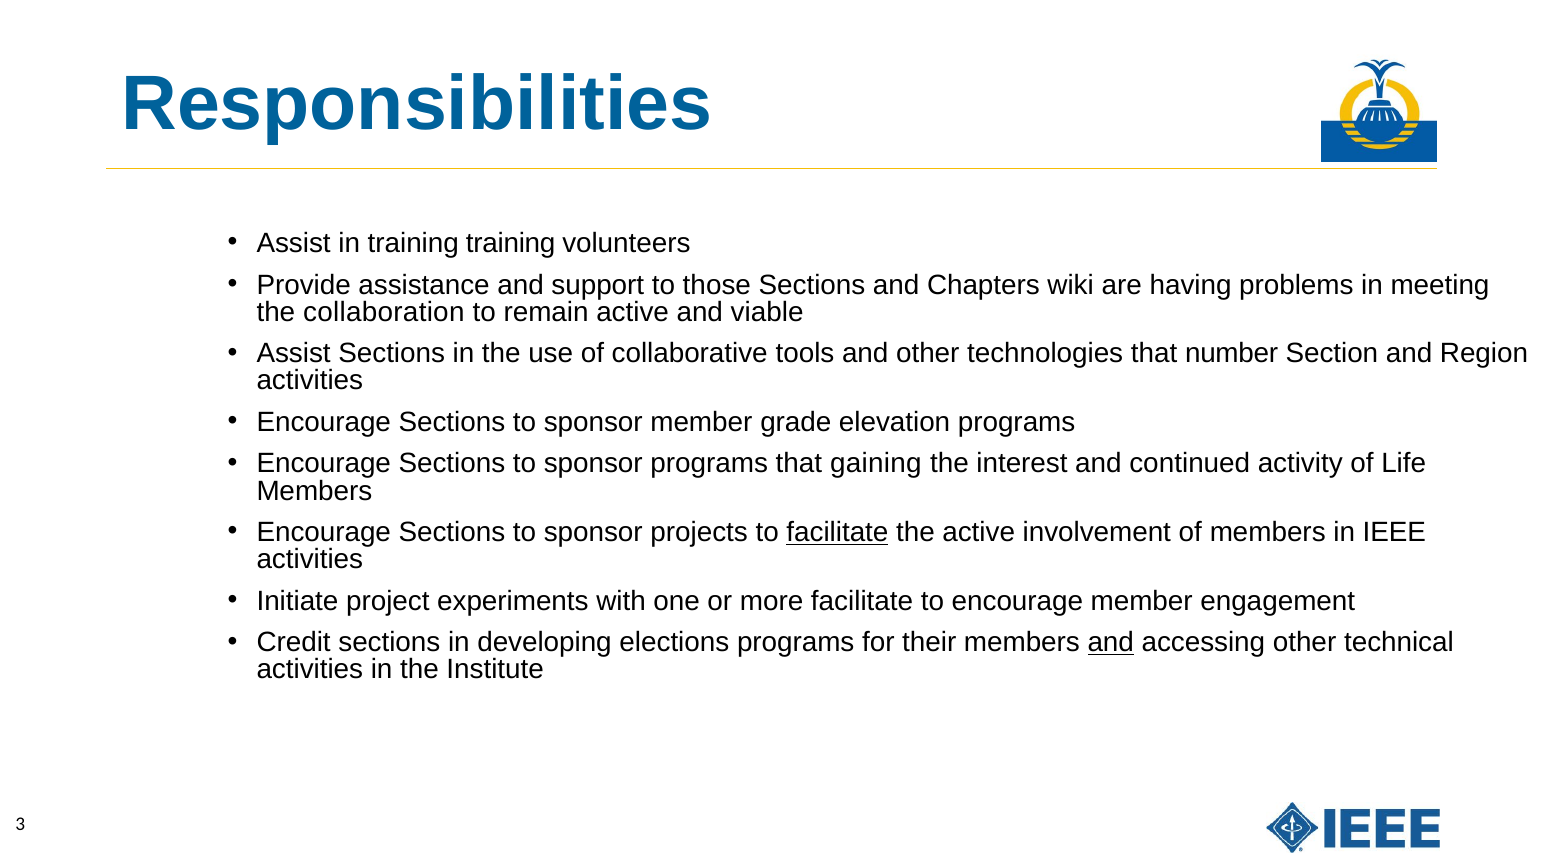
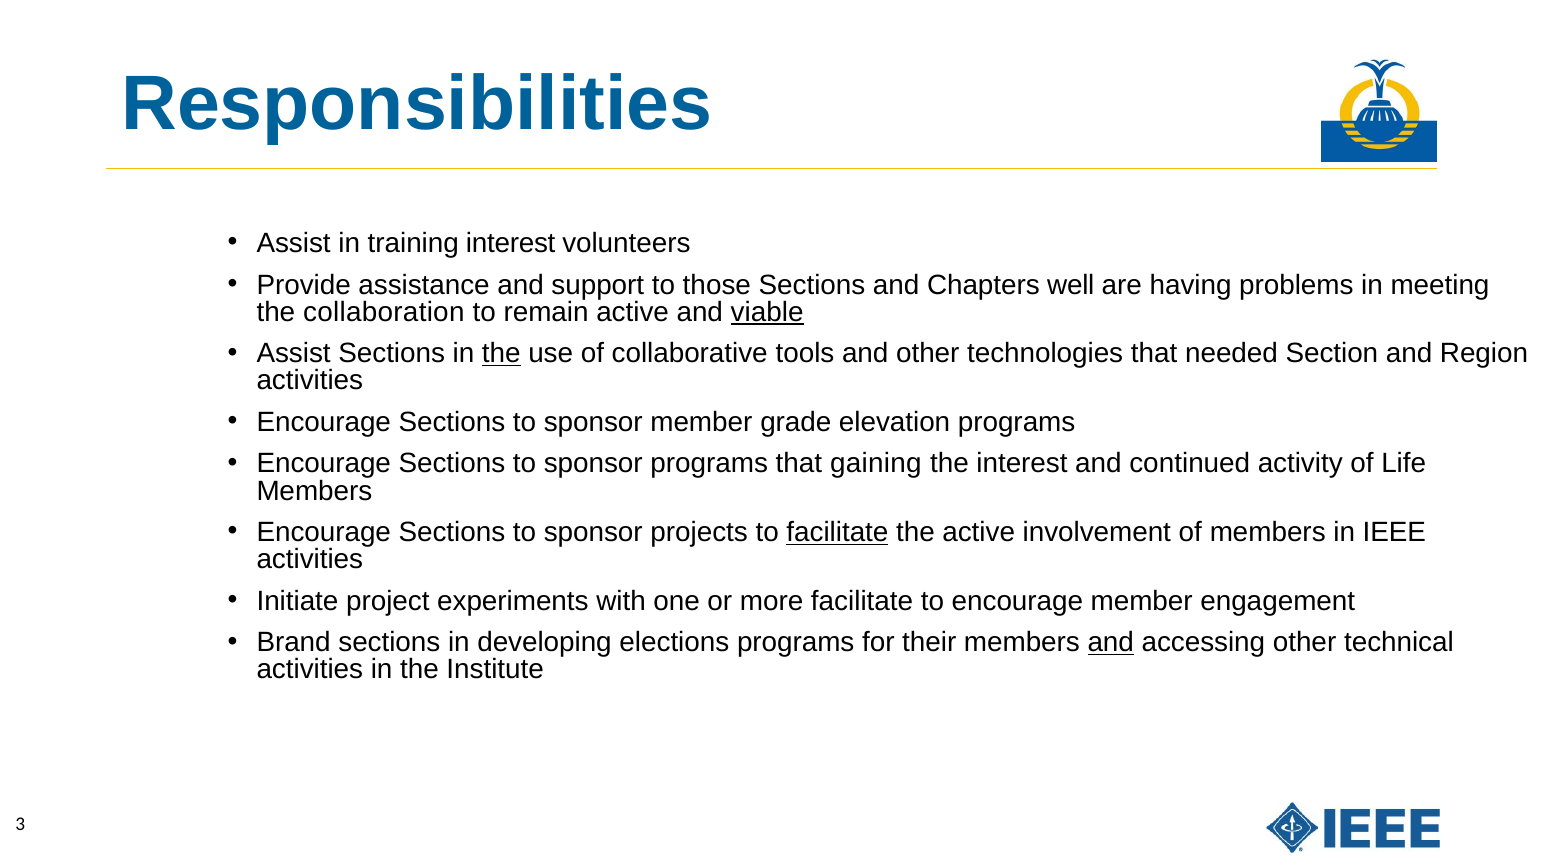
training training: training -> interest (511, 243)
wiki: wiki -> well (1071, 285)
viable underline: none -> present (767, 312)
the underline: none -> present (501, 354)
number: number -> needed (1231, 354)
Credit: Credit -> Brand (294, 643)
